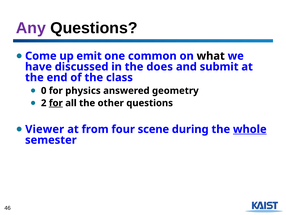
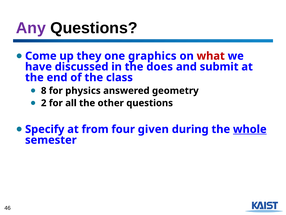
emit: emit -> they (89, 56)
common: common -> graphics (152, 56)
what colour: black -> red (211, 56)
0: 0 -> 8 (44, 91)
for underline: present -> none (56, 103)
Viewer: Viewer -> Specify (45, 129)
scene: scene -> given (153, 129)
